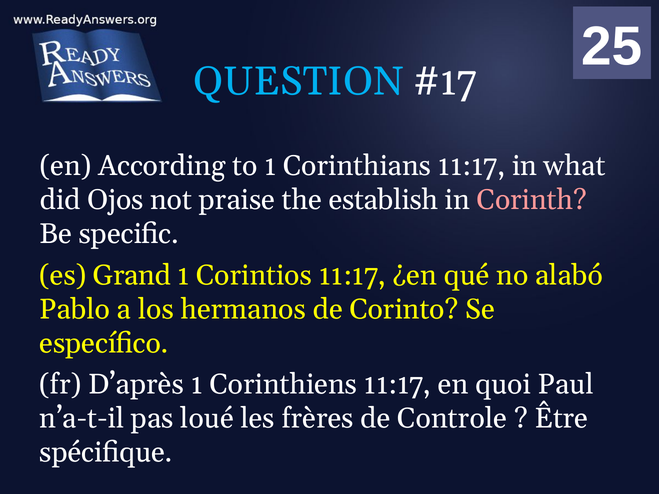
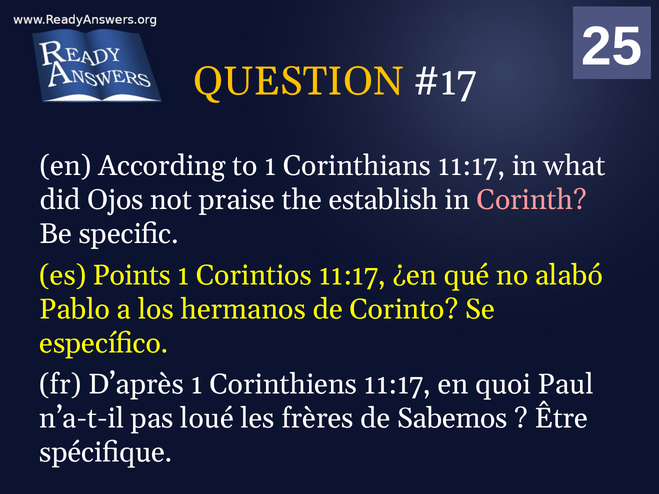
QUESTION colour: light blue -> yellow (299, 81)
Grand: Grand -> Points (132, 275)
Controle: Controle -> Sabemos (452, 419)
